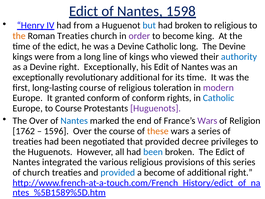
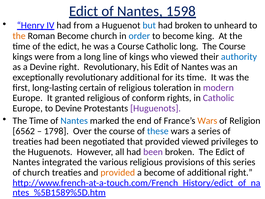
to religious: religious -> unheard (231, 25)
Roman Treaties: Treaties -> Become (73, 36)
order colour: purple -> blue (139, 36)
was a Devine: Devine -> Course (131, 46)
Devine: Devine -> Course (232, 46)
right Exceptionally: Exceptionally -> Revolutionary (111, 67)
long-lasting course: course -> certain (93, 88)
granted conform: conform -> religious (103, 98)
Catholic colour: blue -> purple (219, 98)
to Course: Course -> Devine (68, 108)
Over: Over -> Time (39, 121)
Wars colour: purple -> orange (207, 121)
1762: 1762 -> 6562 (24, 131)
1596: 1596 -> 1798 (56, 131)
these colour: orange -> blue (158, 131)
provided decree: decree -> viewed (195, 141)
been colour: blue -> purple (153, 152)
provided colour: blue -> orange (118, 172)
